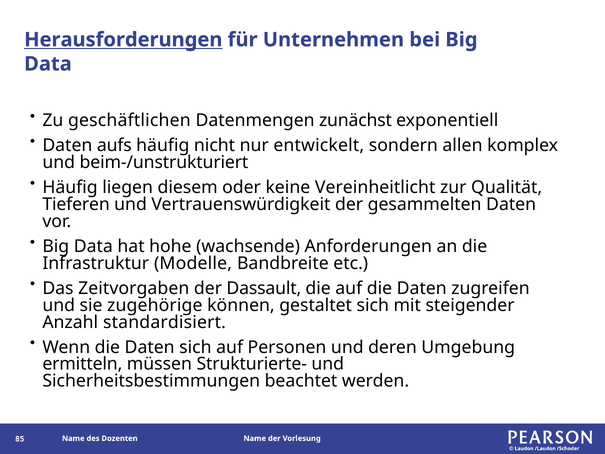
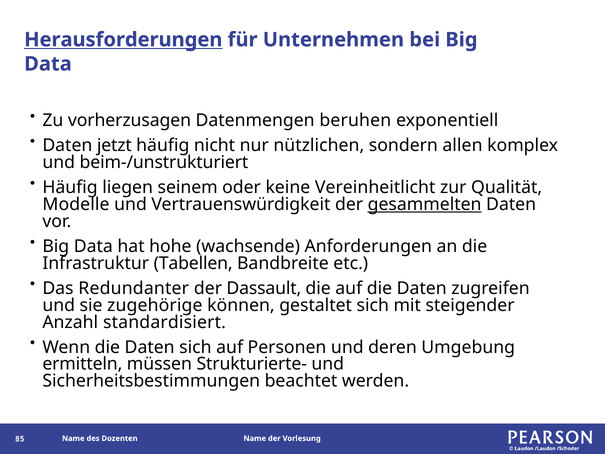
geschäftlichen: geschäftlichen -> vorherzusagen (129, 120)
zunächst: zunächst -> beruhen (355, 120)
aufs: aufs -> jetzt (114, 145)
entwickelt: entwickelt -> nützlichen (319, 145)
diesem: diesem -> seinem (188, 187)
Tieferen: Tieferen -> Modelle (76, 204)
gesammelten underline: none -> present (425, 204)
Modelle: Modelle -> Tabellen (193, 263)
Zeitvorgaben: Zeitvorgaben -> Redundanter (134, 288)
